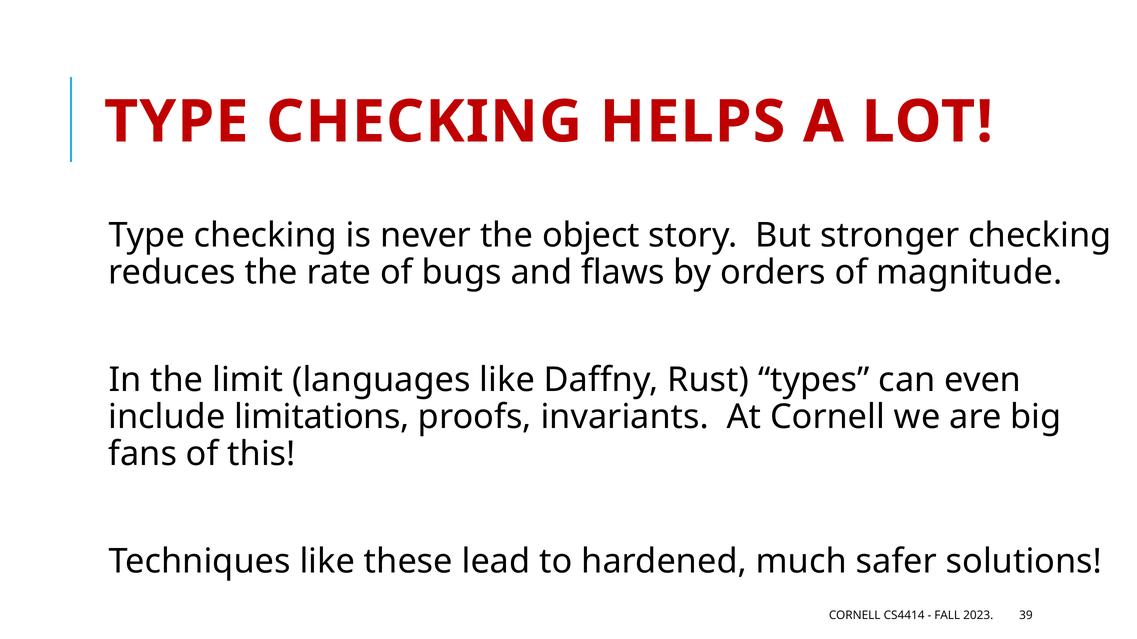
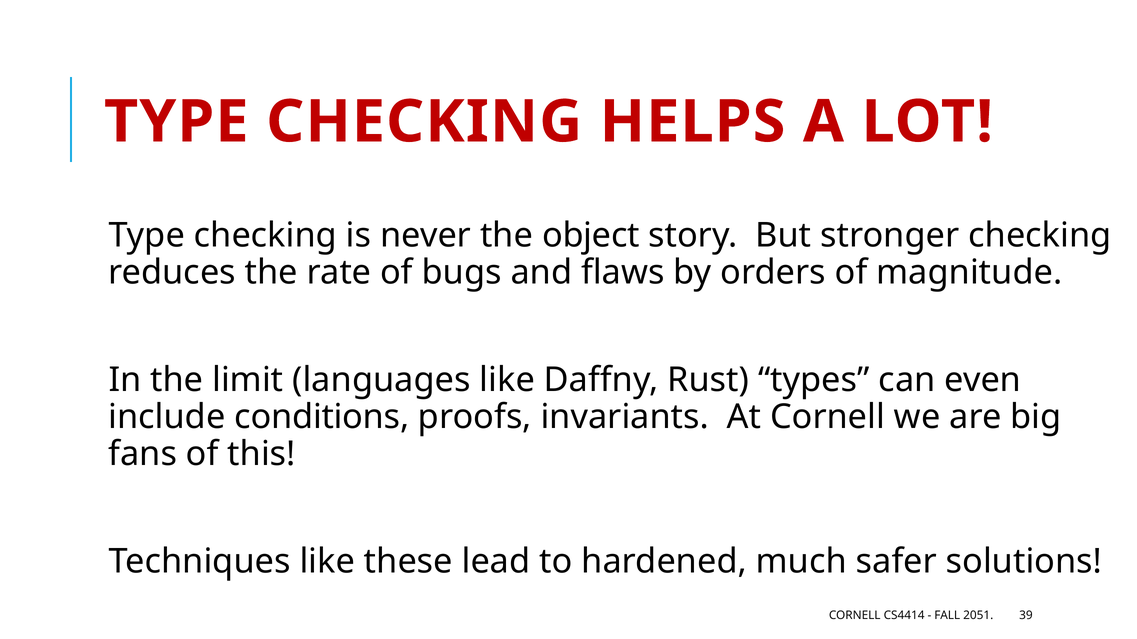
limitations: limitations -> conditions (322, 417)
2023: 2023 -> 2051 (978, 616)
